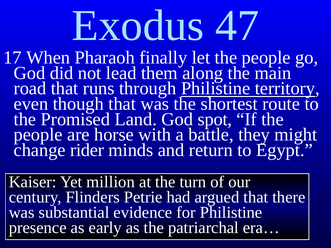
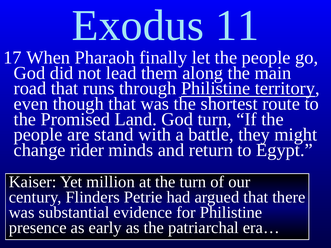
47: 47 -> 11 (237, 26)
God spot: spot -> turn (215, 119)
horse: horse -> stand (114, 135)
